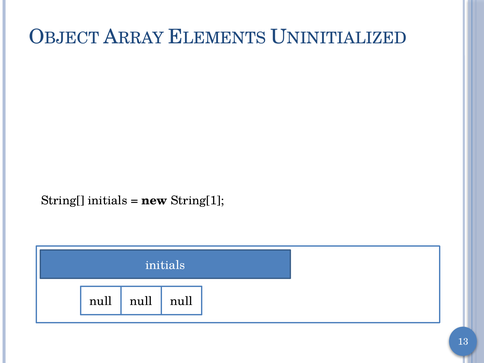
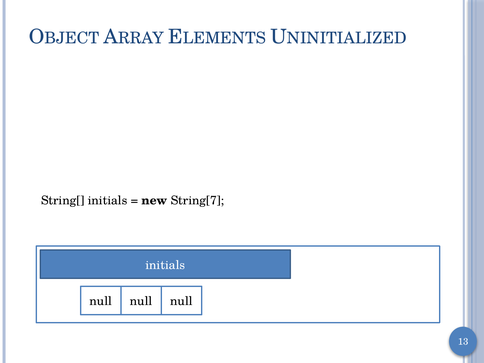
String[1: String[1 -> String[7 (197, 200)
